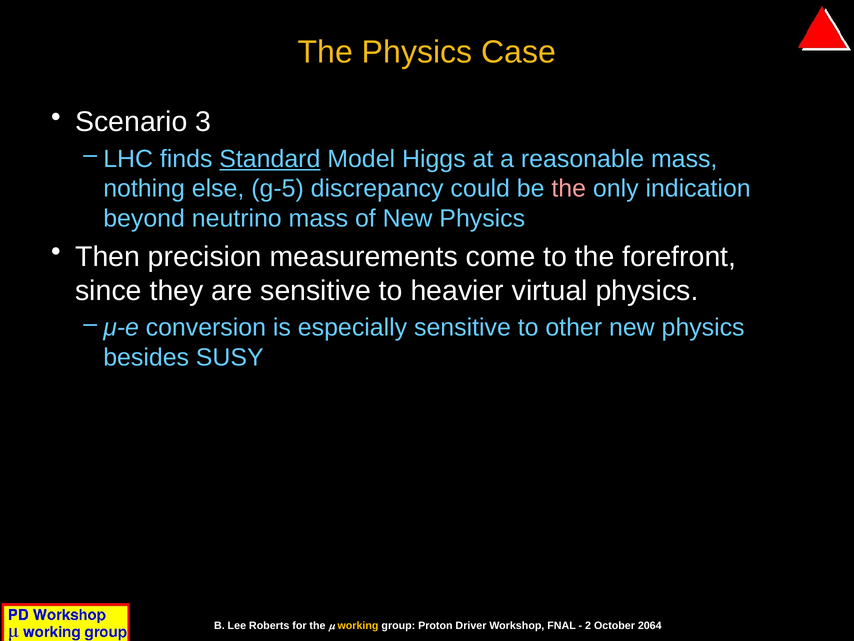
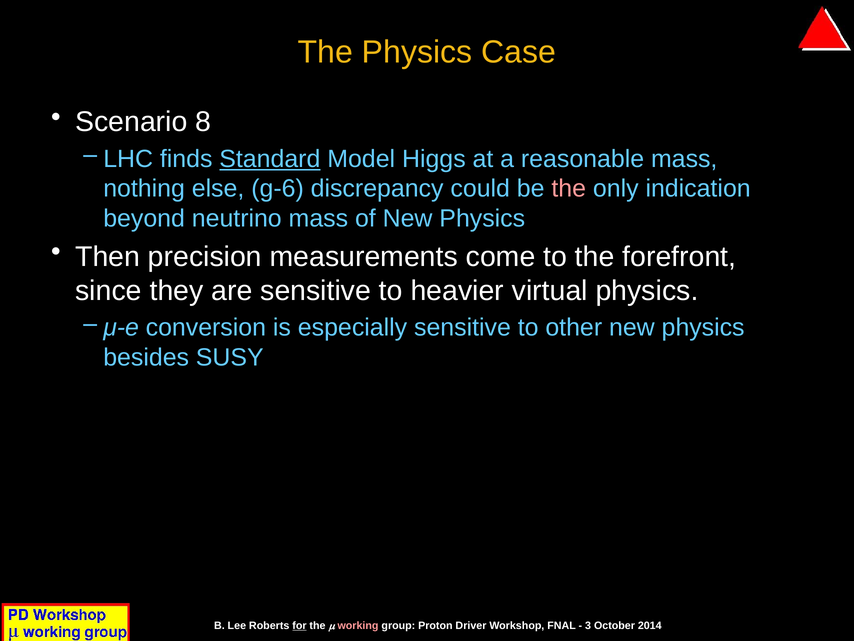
3: 3 -> 8 (203, 122)
g-5: g-5 -> g-6 (278, 189)
for underline: none -> present (299, 625)
working colour: yellow -> pink (358, 625)
2: 2 -> 3 (588, 625)
2064: 2064 -> 2014 (650, 625)
